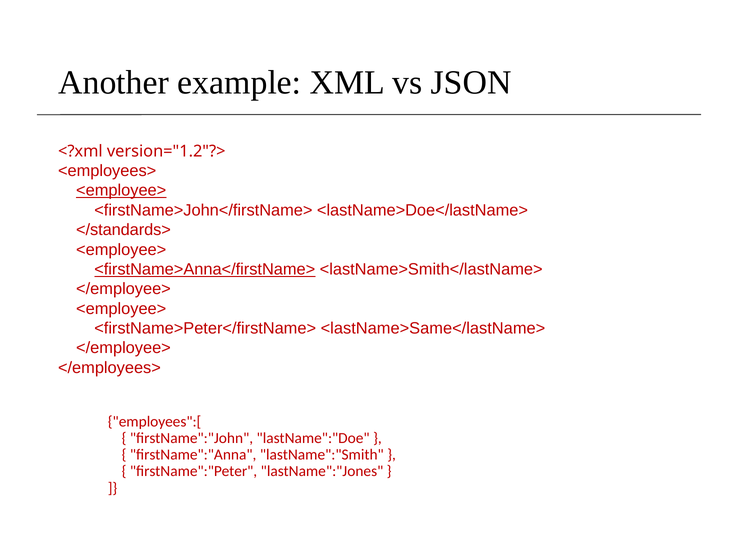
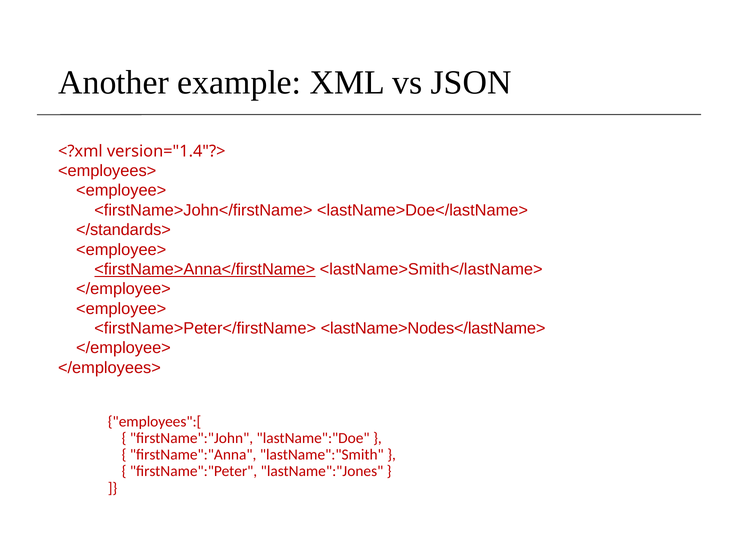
version="1.2"?>: version="1.2"?> -> version="1.4"?> (166, 151)
<employee> underline: present -> none (121, 191)
<lastName>Same</lastName>: <lastName>Same</lastName> -> <lastName>Nodes</lastName> (433, 329)
